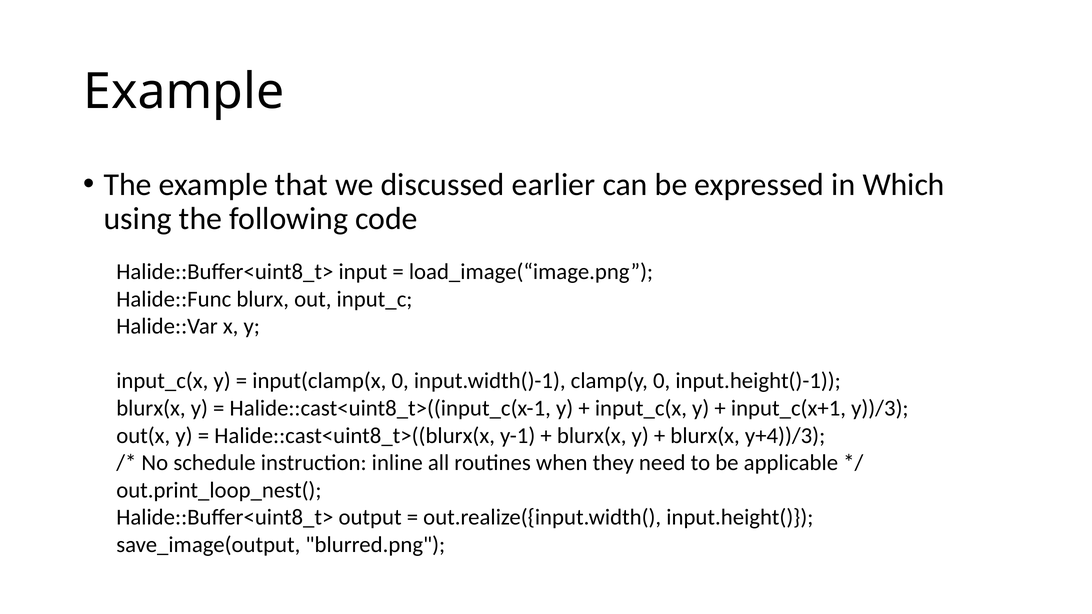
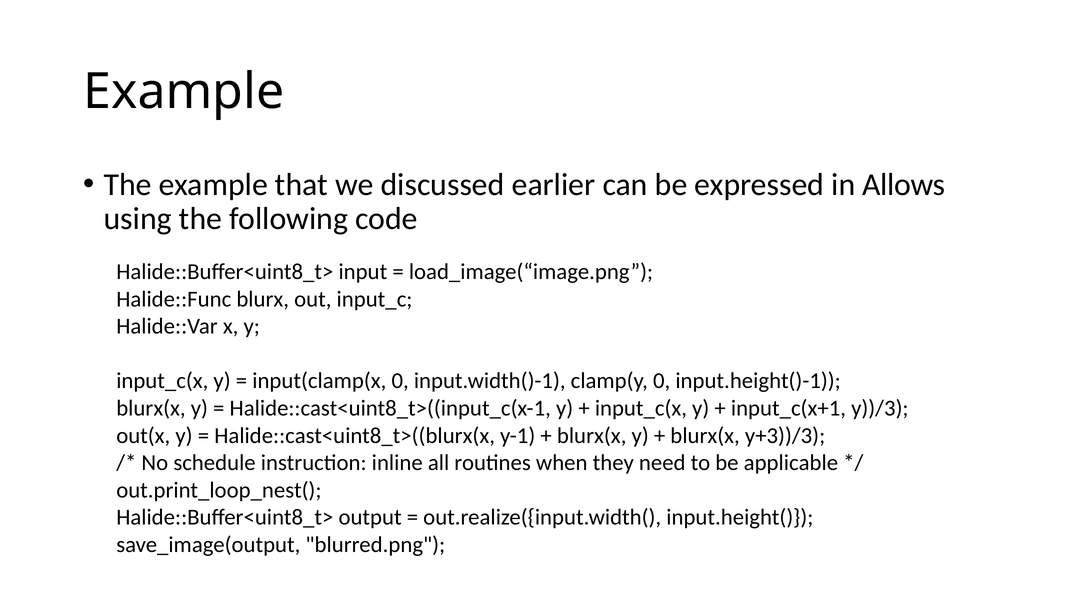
Which: Which -> Allows (904, 185)
y+4))/3: y+4))/3 -> y+3))/3 (785, 436)
